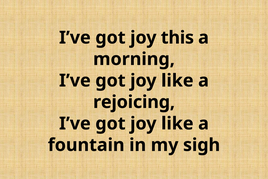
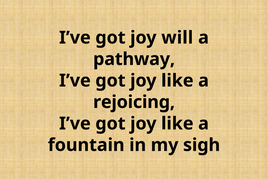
this: this -> will (177, 38)
morning: morning -> pathway (134, 59)
